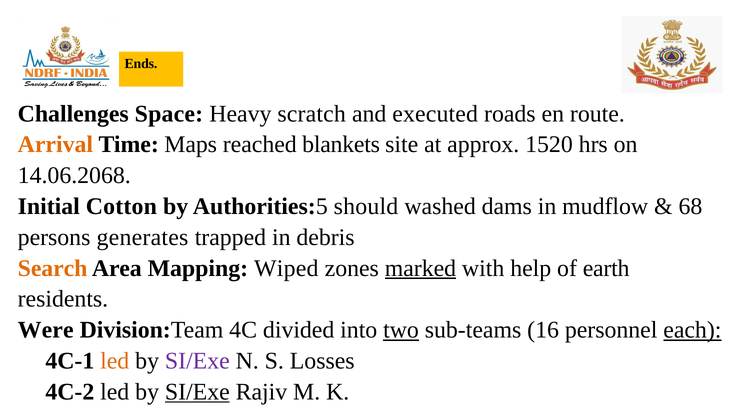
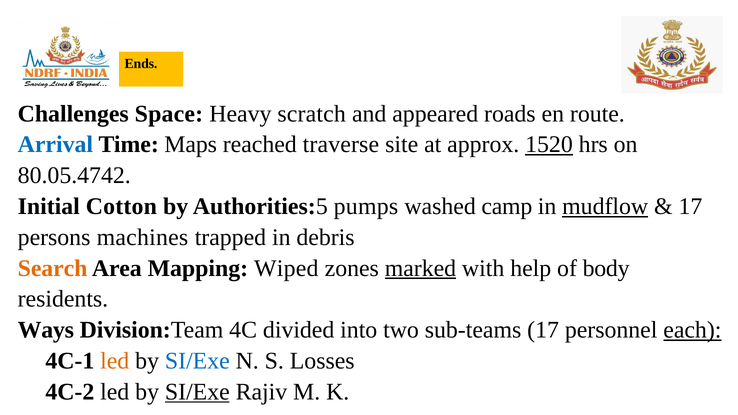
executed: executed -> appeared (435, 114)
Arrival colour: orange -> blue (55, 145)
blankets: blankets -> traverse (341, 145)
1520 underline: none -> present (549, 145)
14.06.2068: 14.06.2068 -> 80.05.4742 (74, 176)
should: should -> pumps (366, 206)
dams: dams -> camp (507, 206)
mudflow underline: none -> present (605, 206)
68: 68 -> 17 (690, 206)
generates: generates -> machines (142, 237)
earth: earth -> body (606, 268)
Were: Were -> Ways (46, 330)
two underline: present -> none (401, 330)
sub-teams 16: 16 -> 17 (543, 330)
SI/Exe colour: purple -> blue (197, 361)
